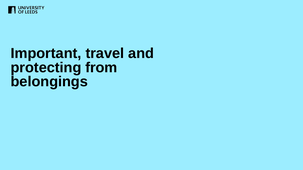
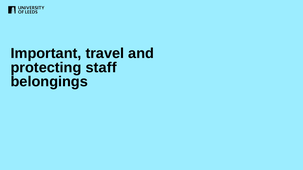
from: from -> staff (101, 68)
